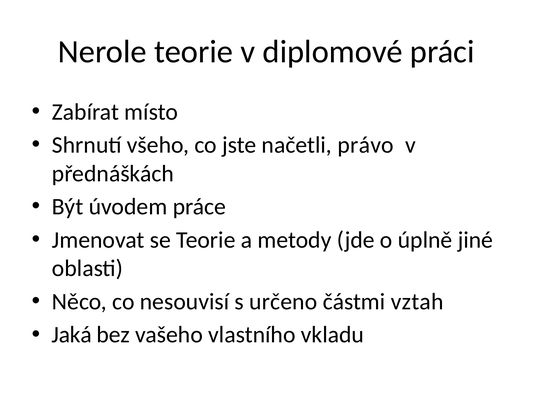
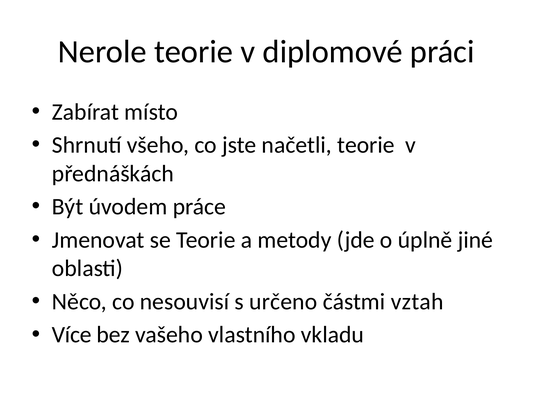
načetli právo: právo -> teorie (366, 145)
Jaká: Jaká -> Více (72, 335)
